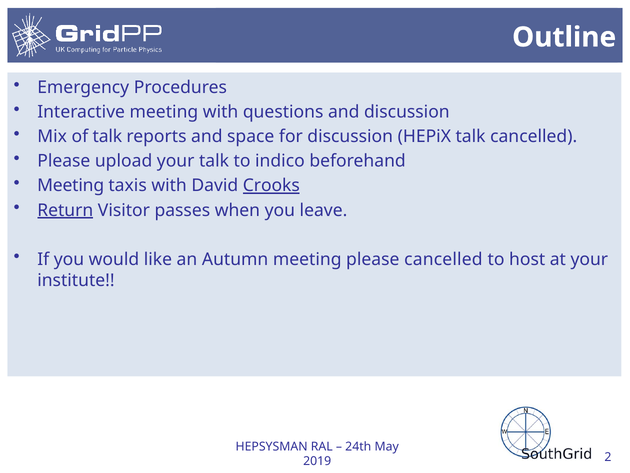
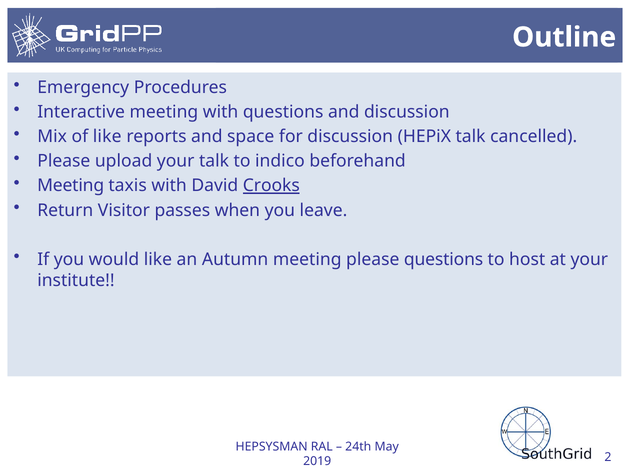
of talk: talk -> like (107, 136)
Return underline: present -> none (65, 210)
please cancelled: cancelled -> questions (444, 259)
